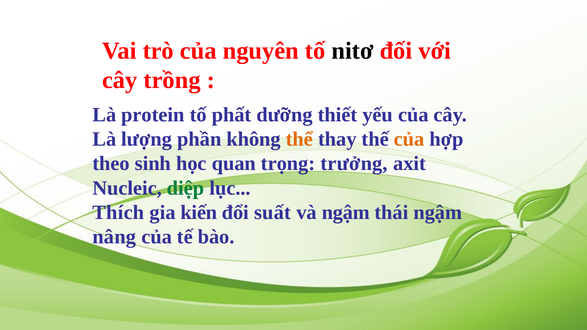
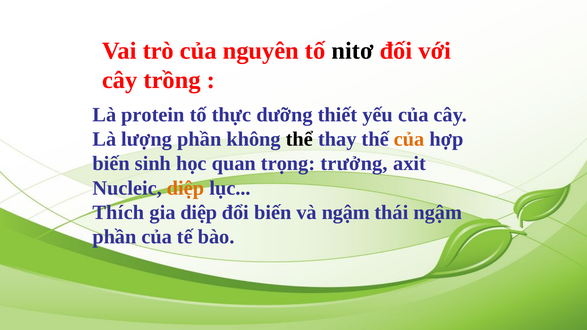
phất: phất -> thực (232, 115)
thể colour: orange -> black (299, 139)
theo: theo -> biến (111, 164)
diệp colour: green -> orange (186, 188)
gia kiến: kiến -> diệp (199, 213)
đổi suất: suất -> biến (273, 213)
nâng: nâng -> phần (114, 237)
